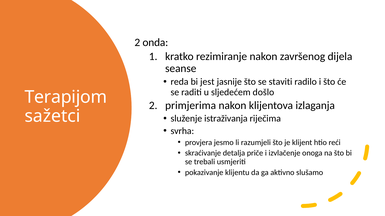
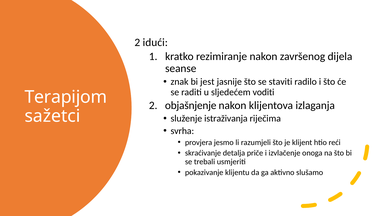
onda: onda -> idući (155, 42)
reda: reda -> znak (180, 82)
došlo: došlo -> voditi (264, 92)
primjerima: primjerima -> objašnjenje (191, 106)
